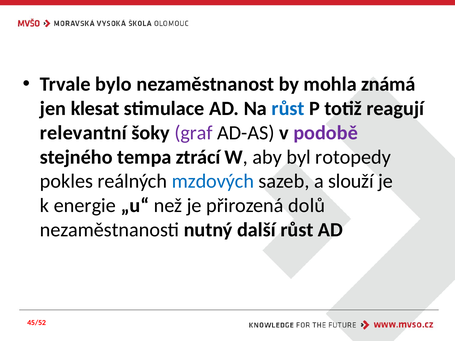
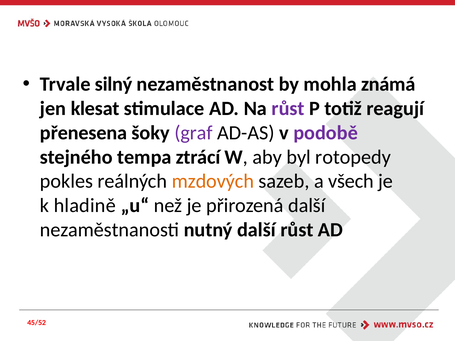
bylo: bylo -> silný (114, 84)
růst colour: blue -> purple (288, 109)
relevantní: relevantní -> přenesena (84, 133)
mzdových colour: blue -> orange (213, 181)
slouží: slouží -> všech (351, 181)
energie: energie -> hladině (85, 206)
přirozená dolů: dolů -> další (307, 206)
